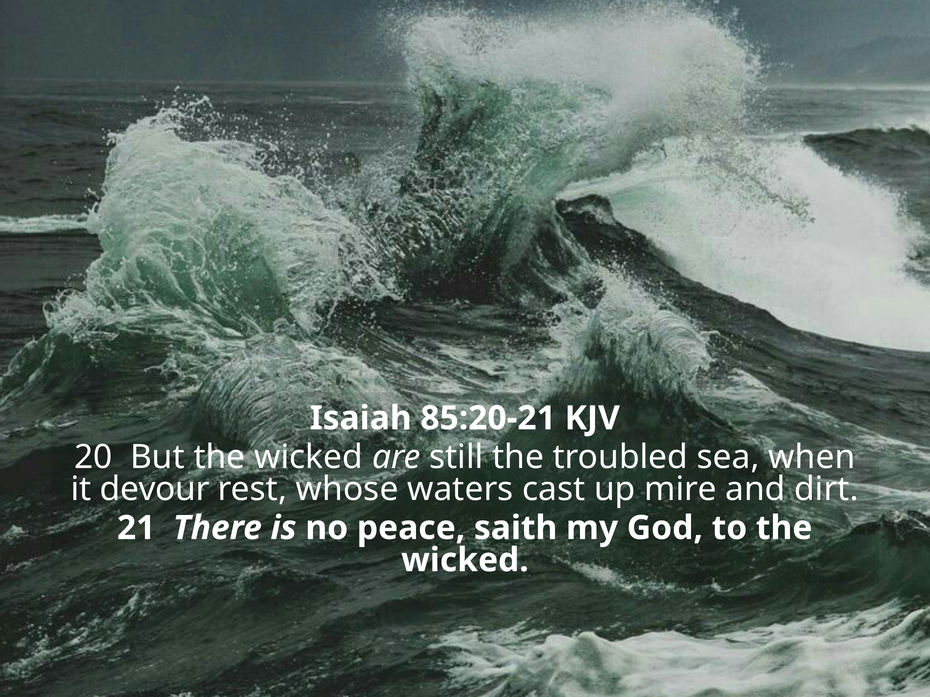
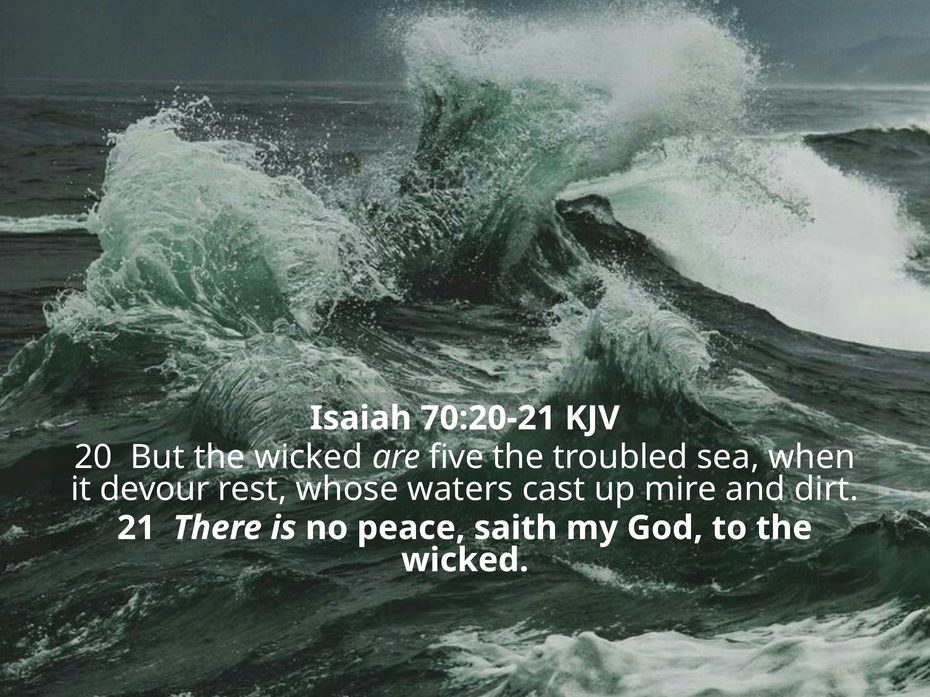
85:20-21: 85:20-21 -> 70:20-21 (488, 418)
still: still -> five (456, 457)
